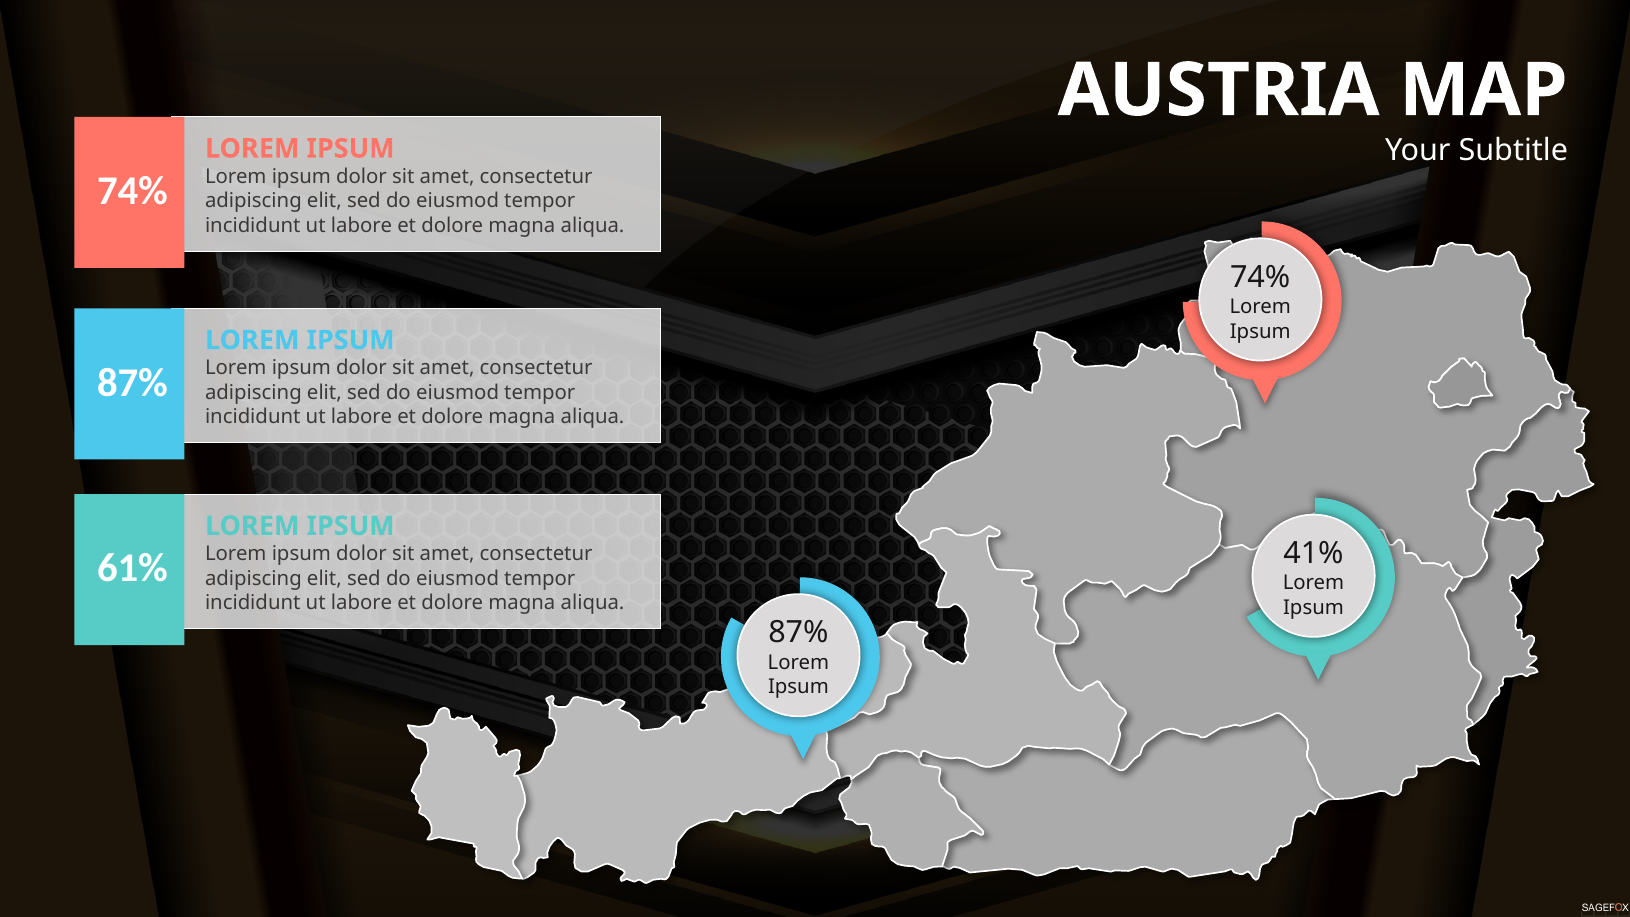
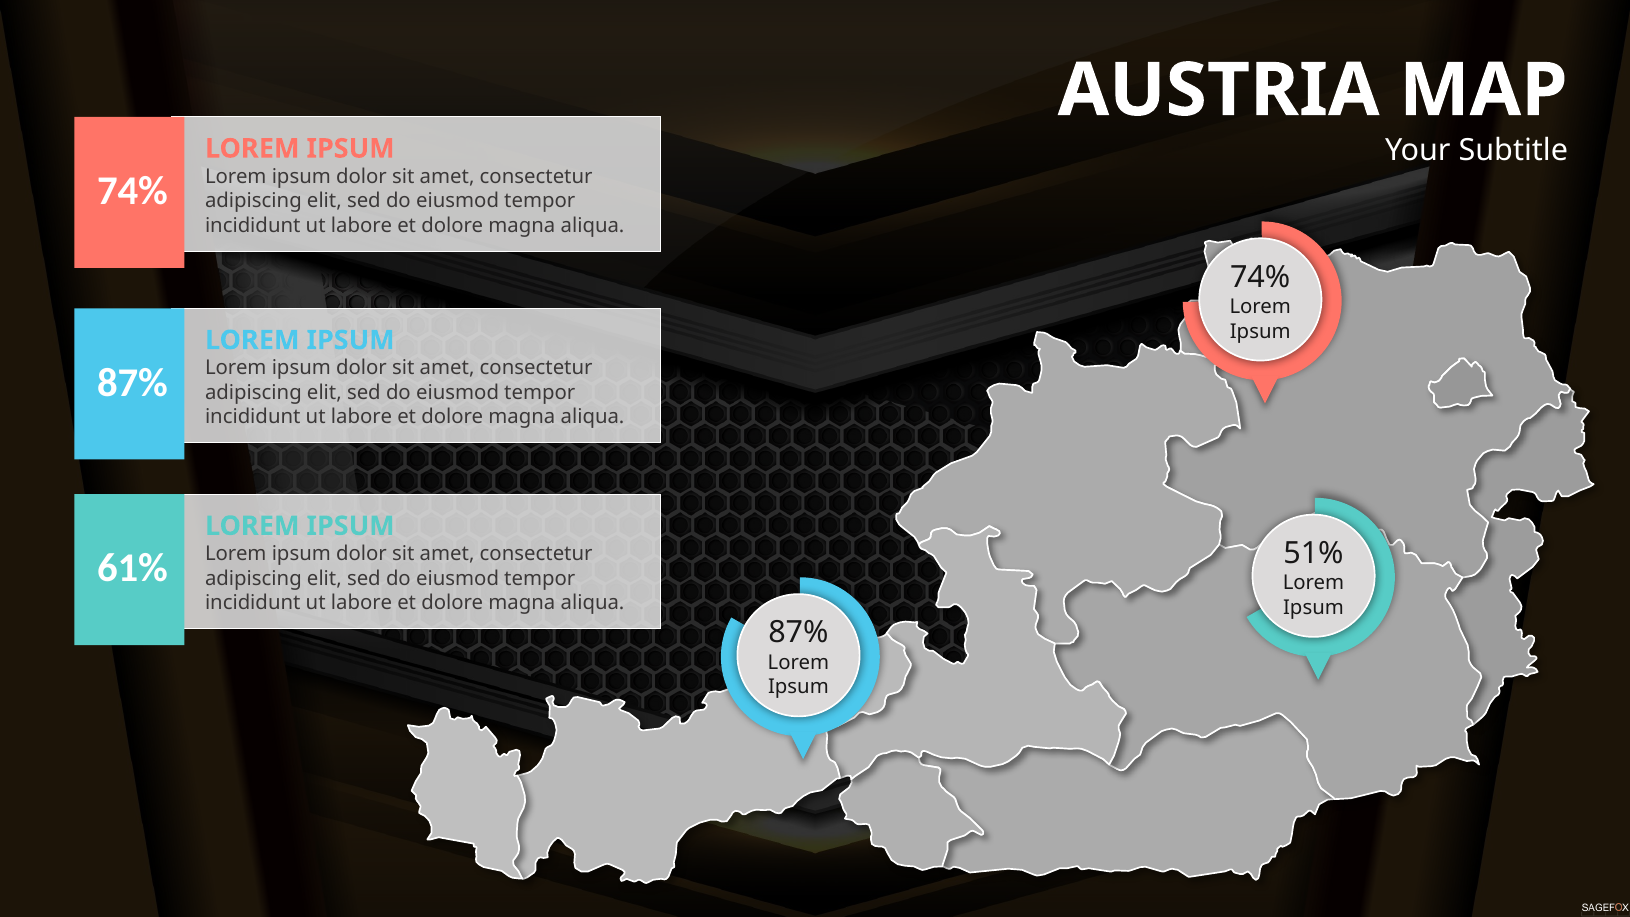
41%: 41% -> 51% (1314, 553)
